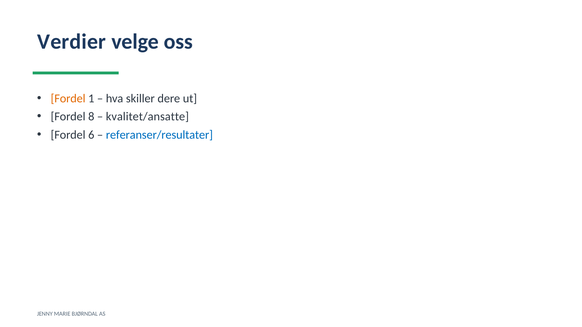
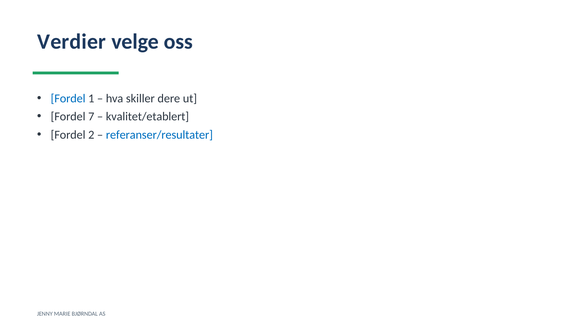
Fordel colour: orange -> blue (68, 99)
8: 8 -> 7 (91, 117)
kvalitet/ansatte: kvalitet/ansatte -> kvalitet/etablert (147, 117)
6: 6 -> 2 (91, 135)
